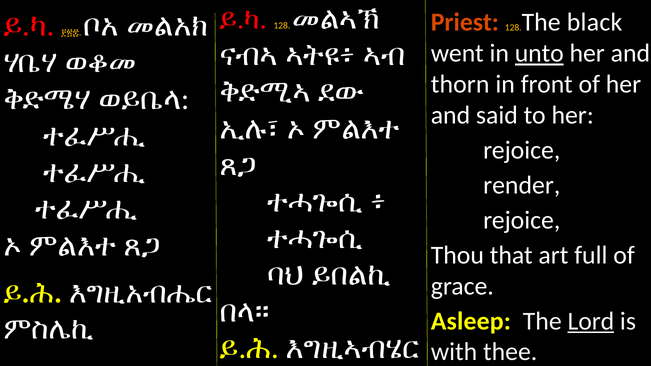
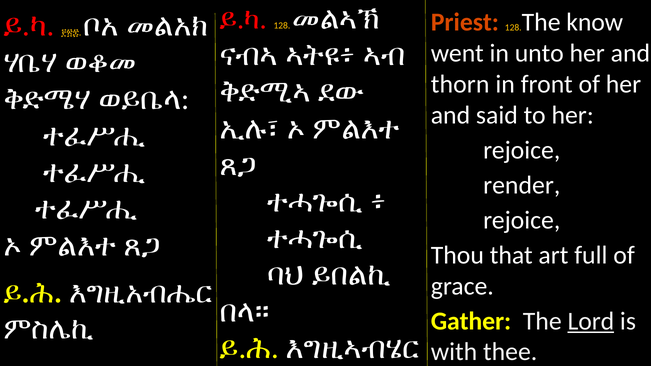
black: black -> know (595, 22)
unto underline: present -> none (539, 53)
Asleep: Asleep -> Gather (471, 321)
